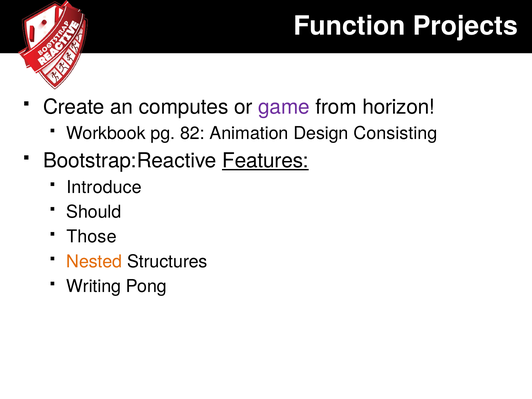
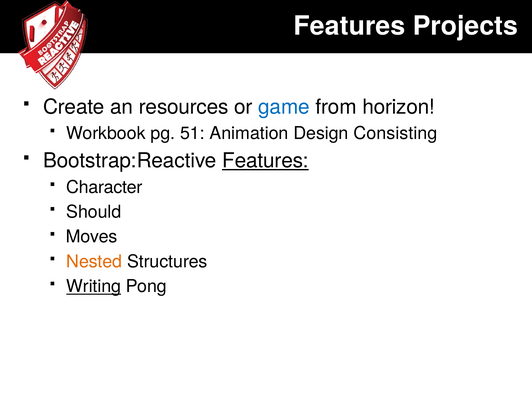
Function: Function -> Features (349, 26)
computes: computes -> resources (184, 107)
game colour: purple -> blue (284, 107)
82: 82 -> 51 (192, 133)
Introduce: Introduce -> Character (104, 187)
Those: Those -> Moves (92, 237)
Writing underline: none -> present (94, 286)
